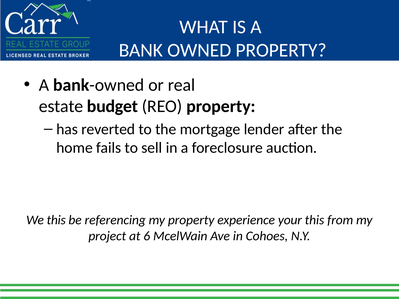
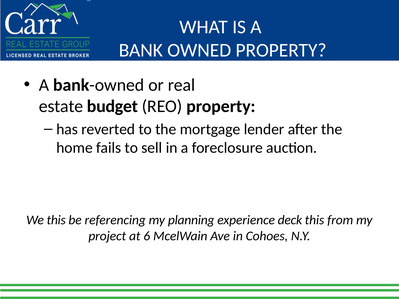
my property: property -> planning (191, 220)
your: your -> deck (290, 220)
